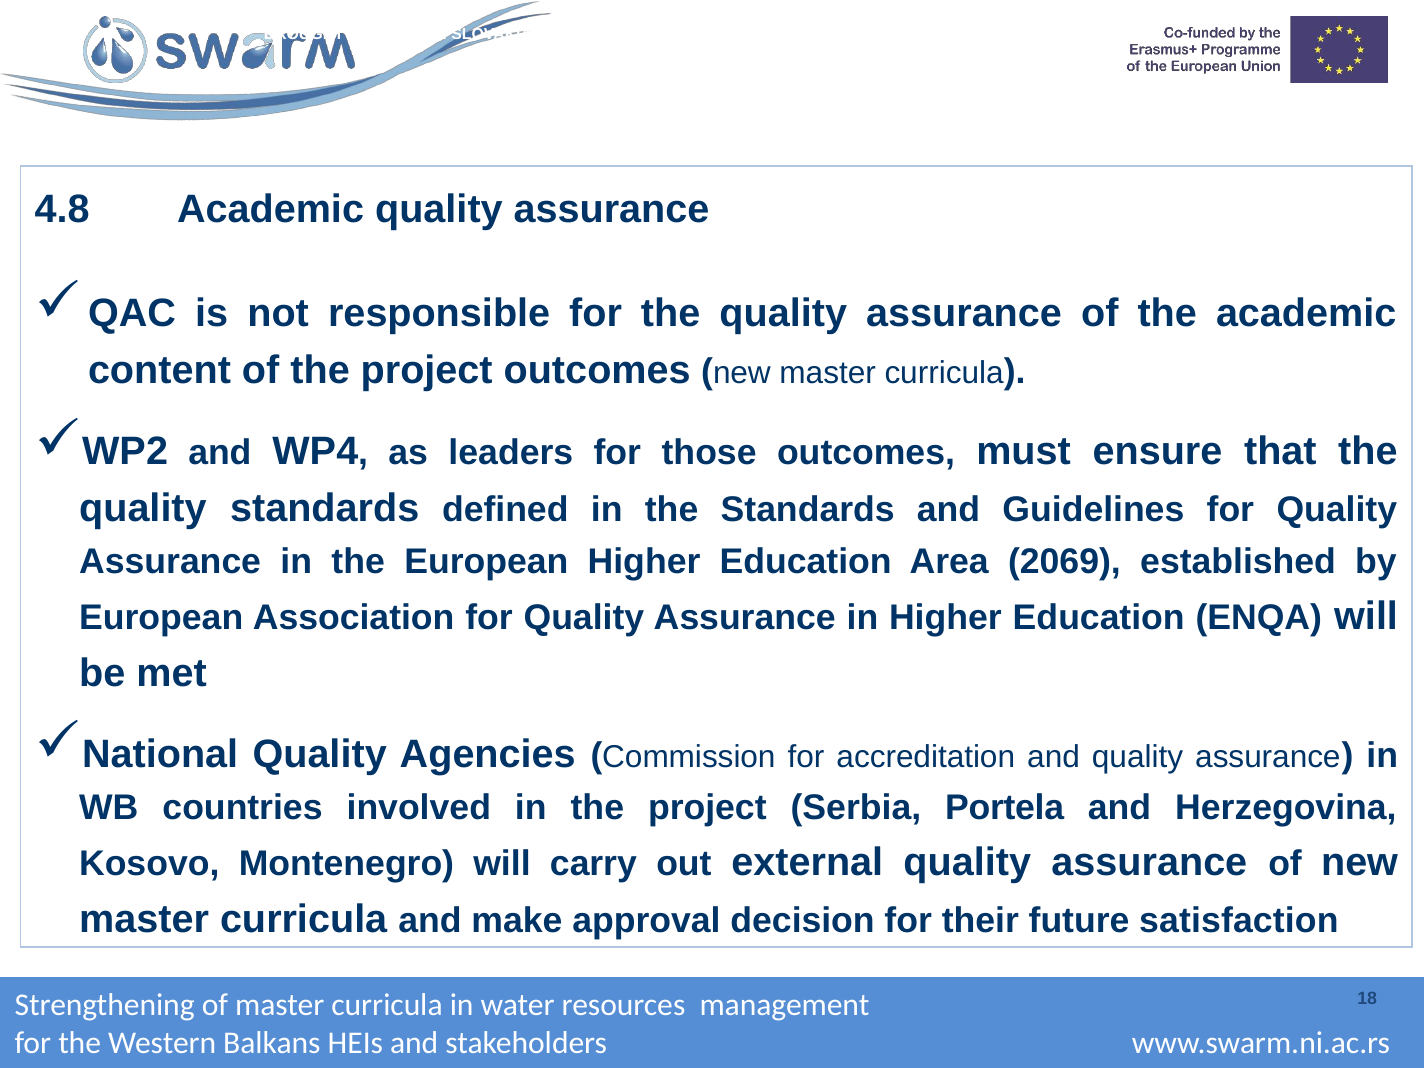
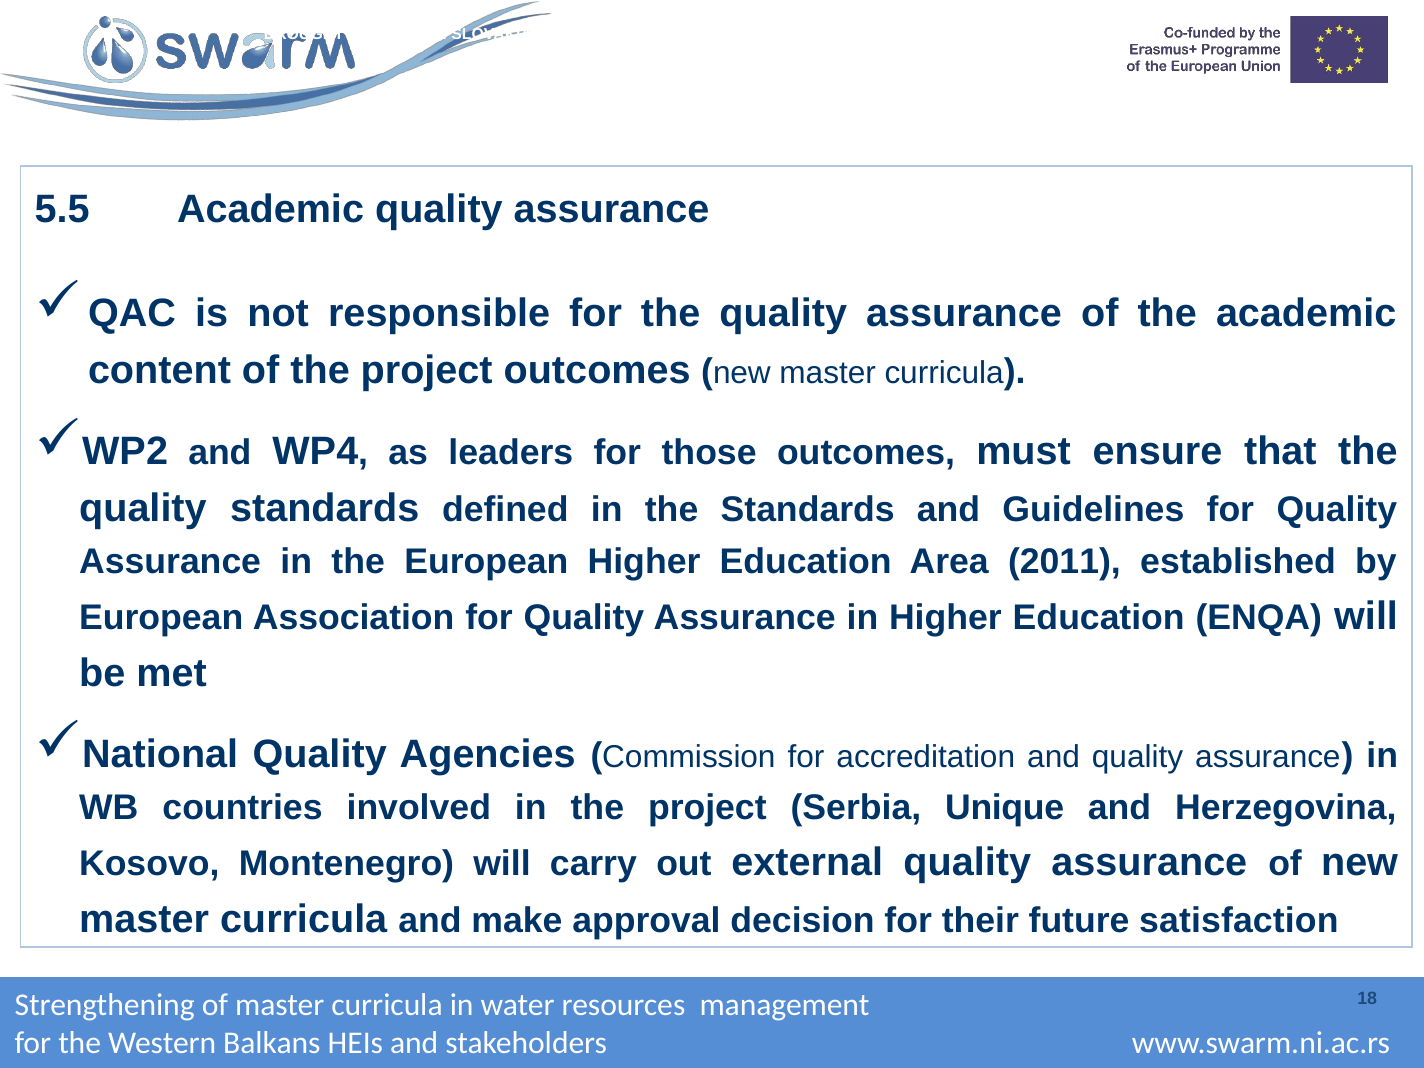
4.8: 4.8 -> 5.5 (62, 209)
2069: 2069 -> 2011 (1064, 561)
Portela: Portela -> Unique (1005, 807)
